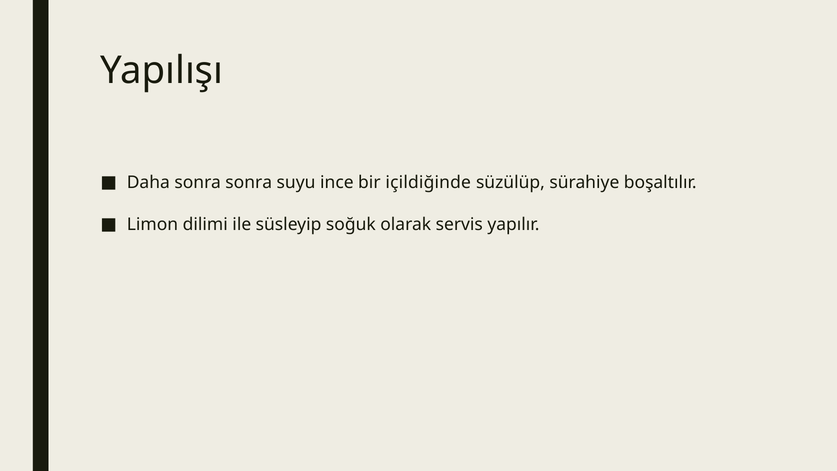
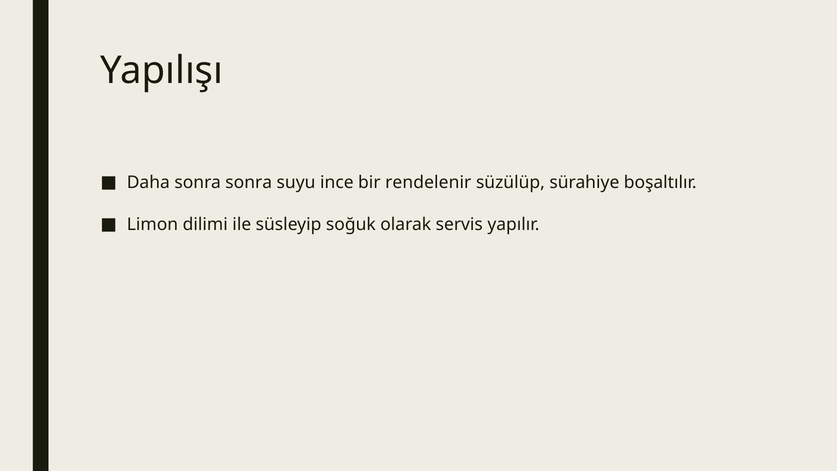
içildiğinde: içildiğinde -> rendelenir (428, 182)
